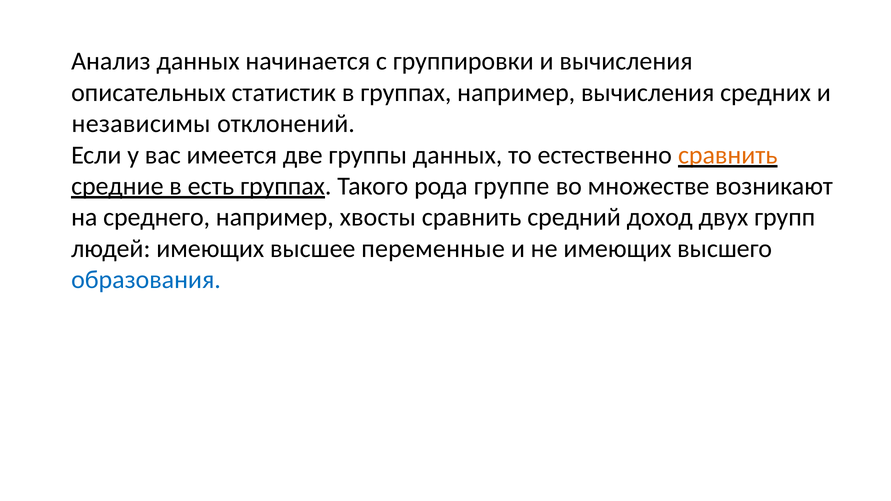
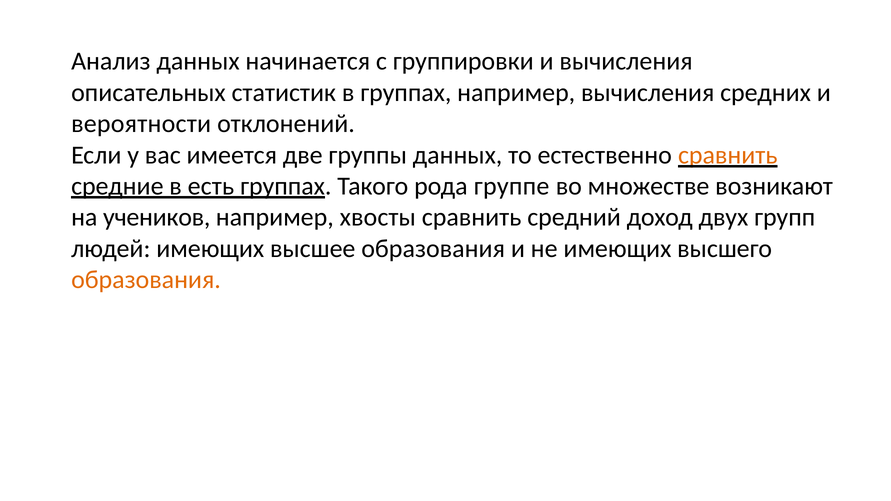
независимы: независимы -> вероятности (141, 124)
среднего: среднего -> учеников (157, 217)
высшее переменные: переменные -> образования (433, 249)
образования colour: blue -> orange (146, 280)
